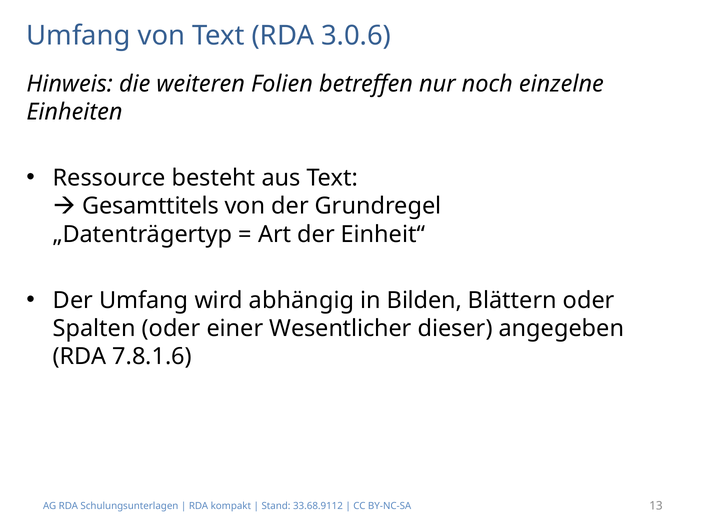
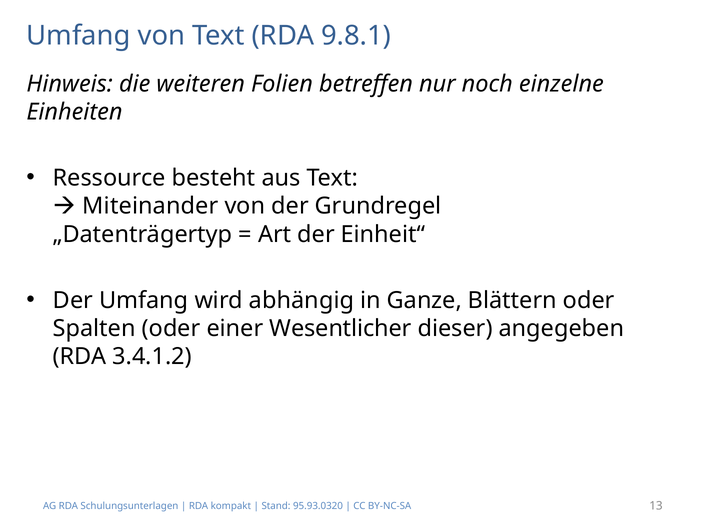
3.0.6: 3.0.6 -> 9.8.1 (356, 36)
Gesamttitels: Gesamttitels -> Miteinander (150, 206)
Bilden: Bilden -> Ganze (424, 300)
7.8.1.6: 7.8.1.6 -> 3.4.1.2 (152, 357)
33.68.9112: 33.68.9112 -> 95.93.0320 (318, 506)
